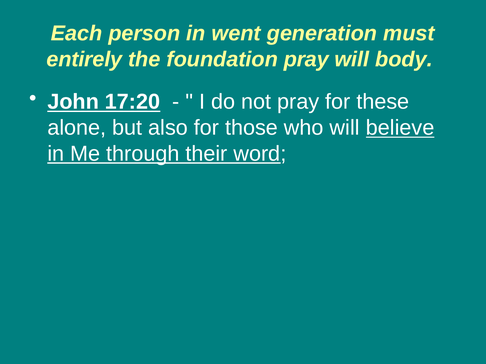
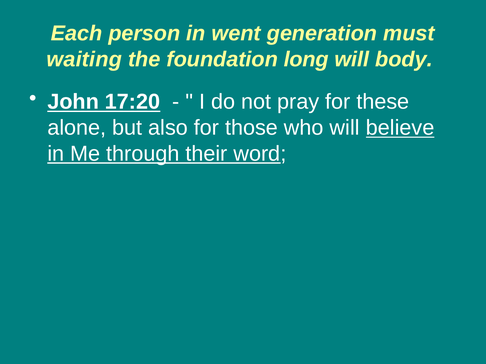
entirely: entirely -> waiting (84, 59)
foundation pray: pray -> long (306, 59)
